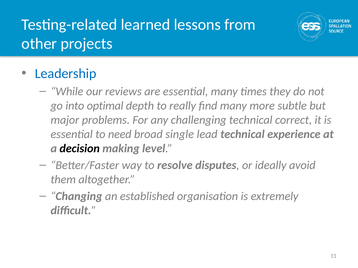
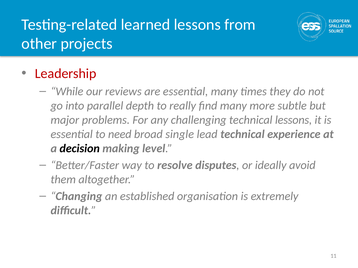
Leadership colour: blue -> red (66, 74)
optimal: optimal -> parallel (105, 106)
technical correct: correct -> lessons (294, 120)
